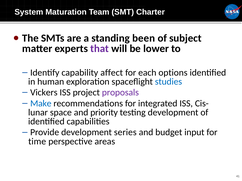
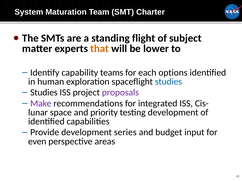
been: been -> flight (144, 38)
that colour: purple -> orange (100, 49)
affect: affect -> teams (112, 73)
Vickers: Vickers -> Studies (44, 93)
Make colour: blue -> purple (41, 104)
time: time -> even (37, 142)
